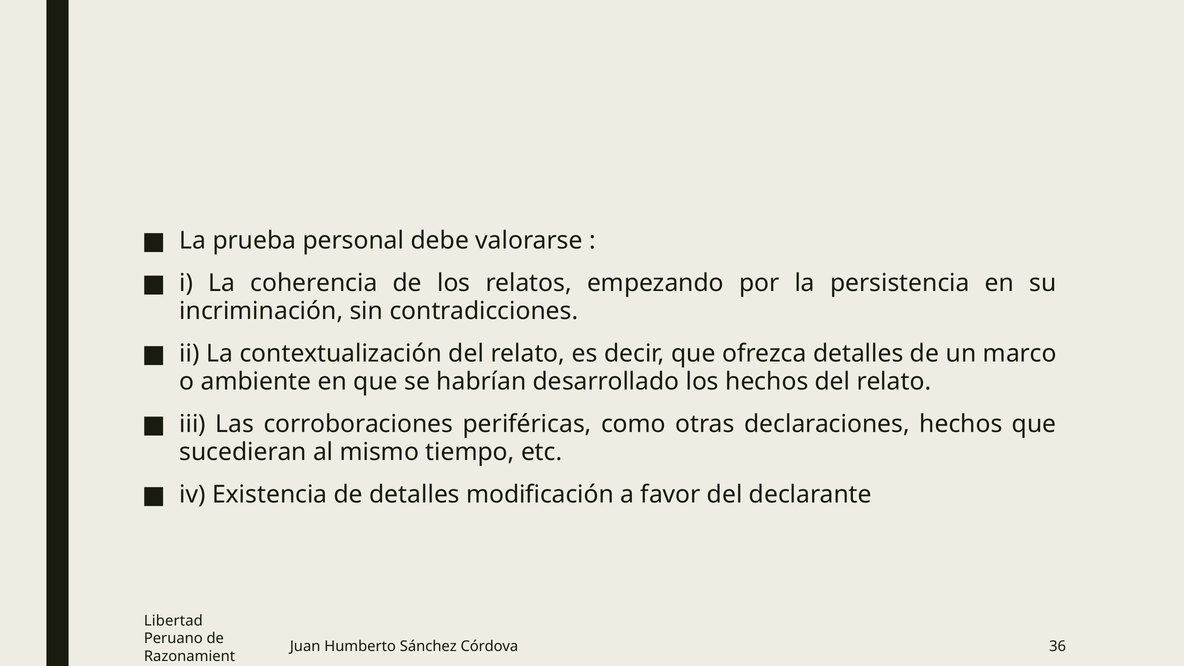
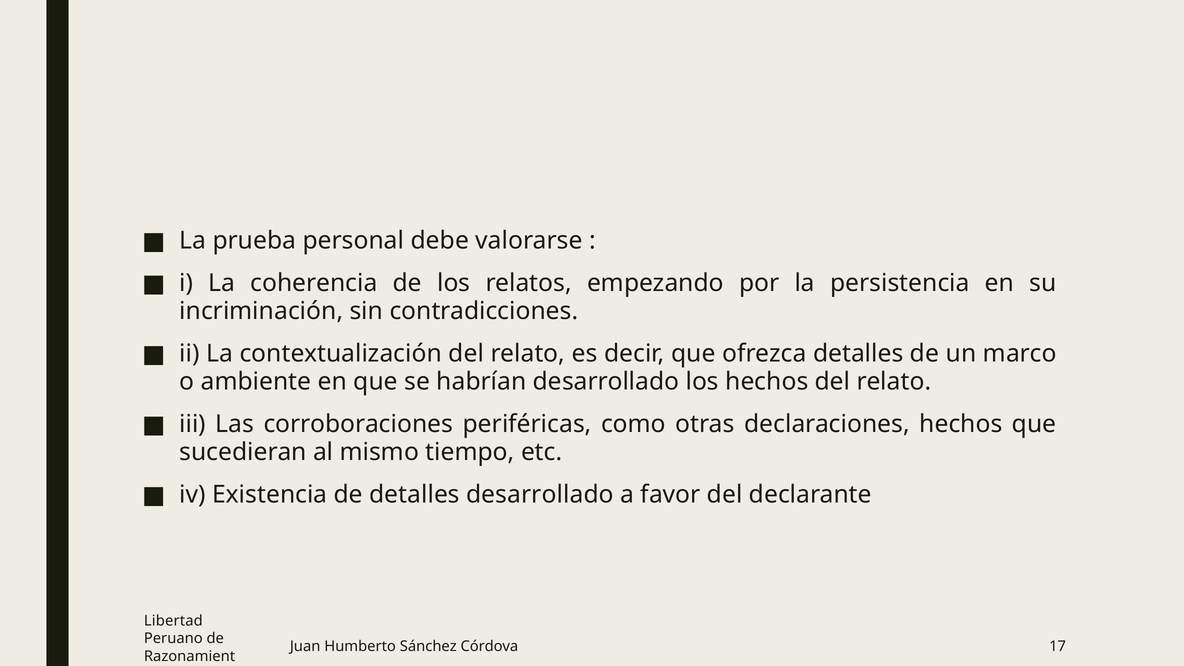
detalles modificación: modificación -> desarrollado (540, 495)
36: 36 -> 17 (1058, 646)
